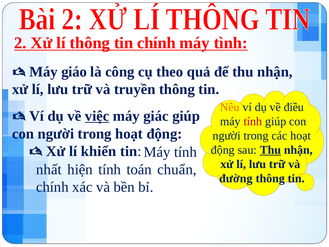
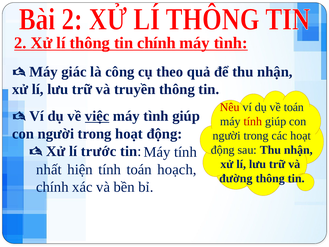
giáo: giáo -> giác (74, 72)
Nêu colour: orange -> red (230, 107)
về điều: điều -> toán (294, 107)
giác: giác -> tình (156, 116)
Thu underline: present -> none (270, 150)
khiển: khiển -> trước (99, 151)
chuẩn: chuẩn -> hoạch (177, 169)
